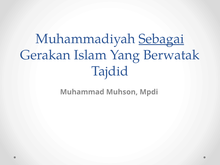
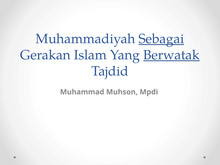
Berwatak underline: none -> present (171, 55)
